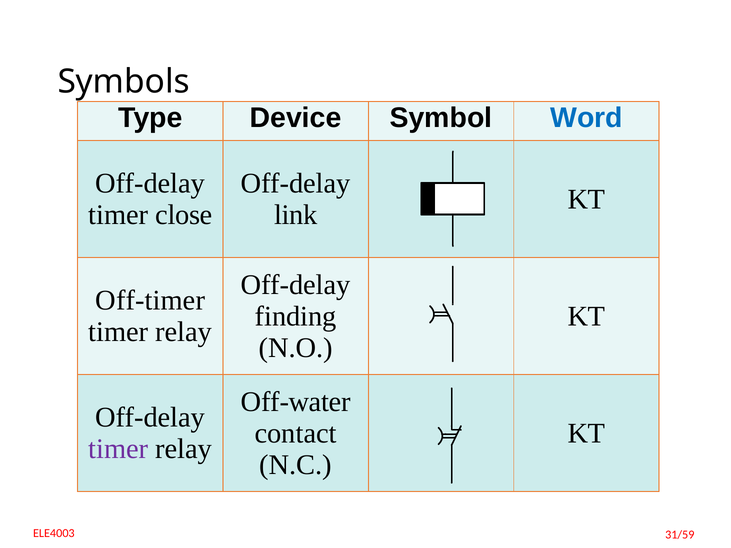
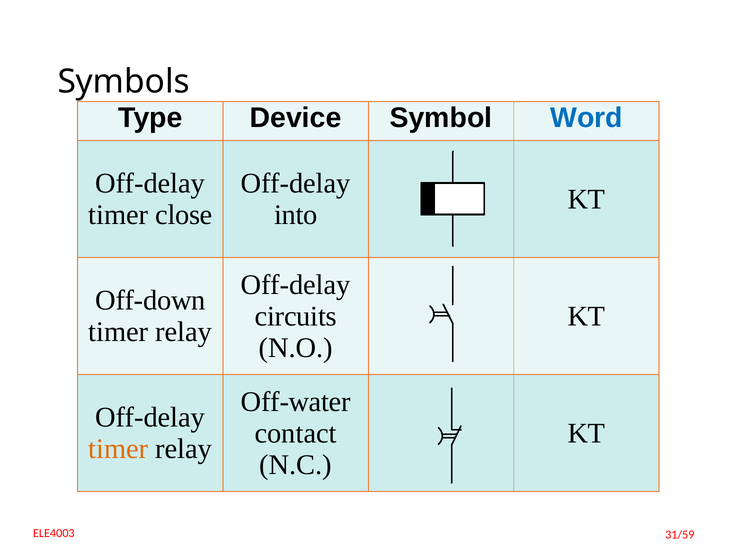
link: link -> into (296, 215)
Off-timer: Off-timer -> Off-down (150, 301)
finding: finding -> circuits (296, 316)
timer colour: purple -> orange (118, 449)
